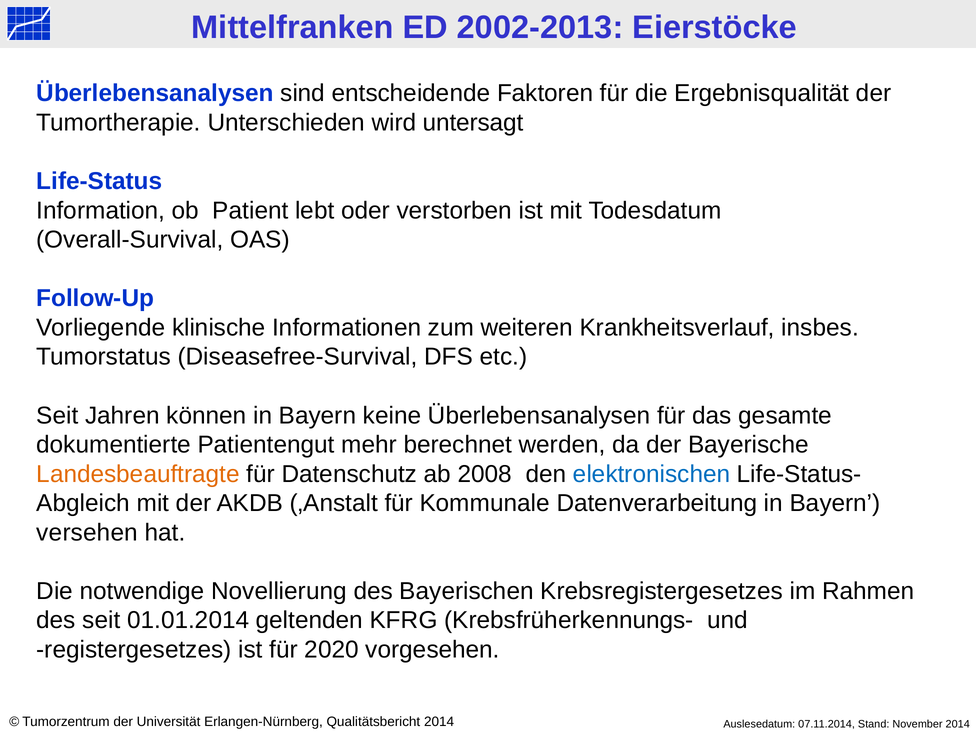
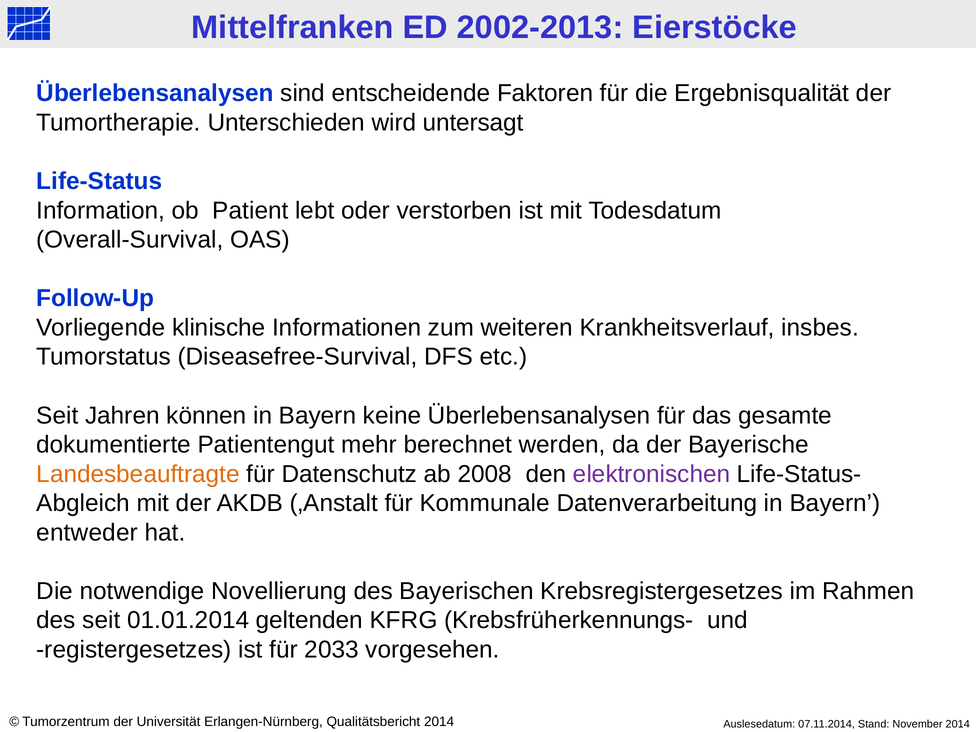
elektronischen colour: blue -> purple (652, 474)
versehen: versehen -> entweder (87, 533)
2020: 2020 -> 2033 (332, 650)
